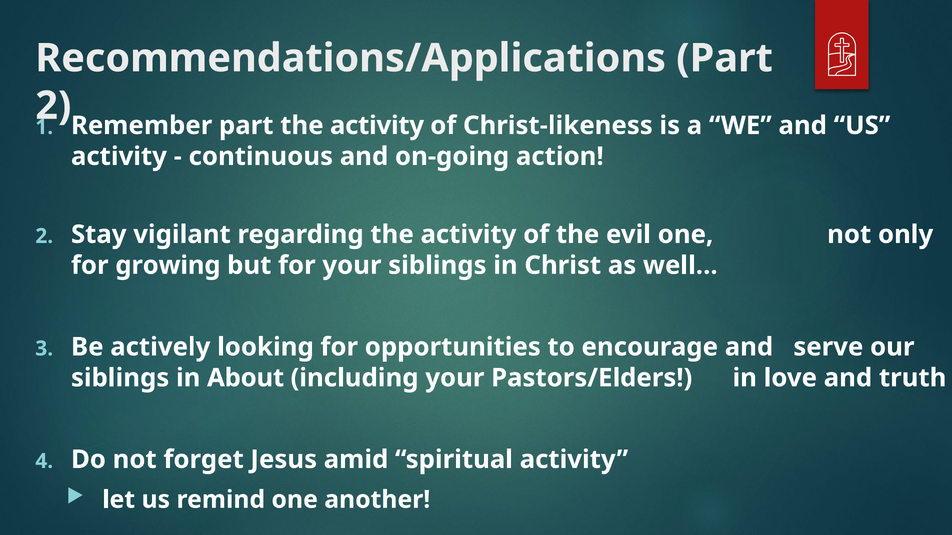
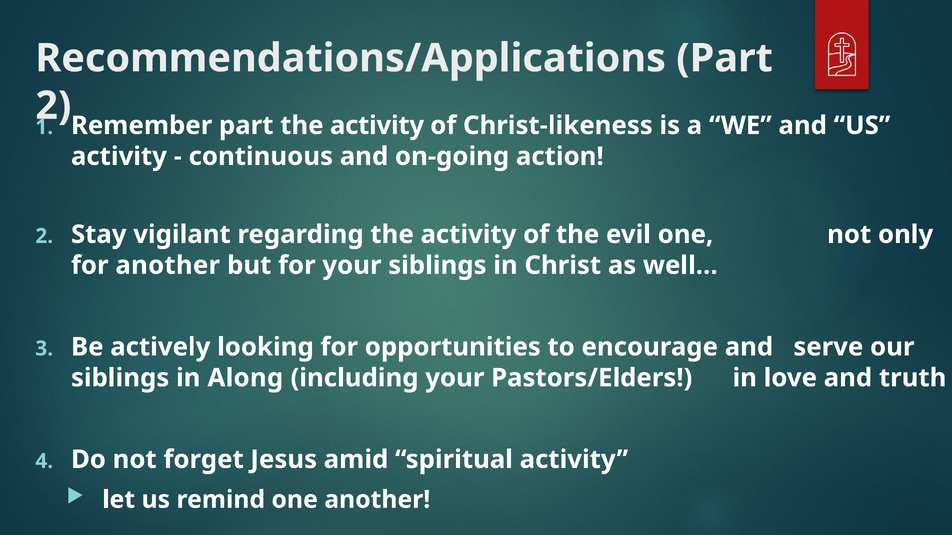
for growing: growing -> another (168, 266)
About: About -> Along (245, 378)
